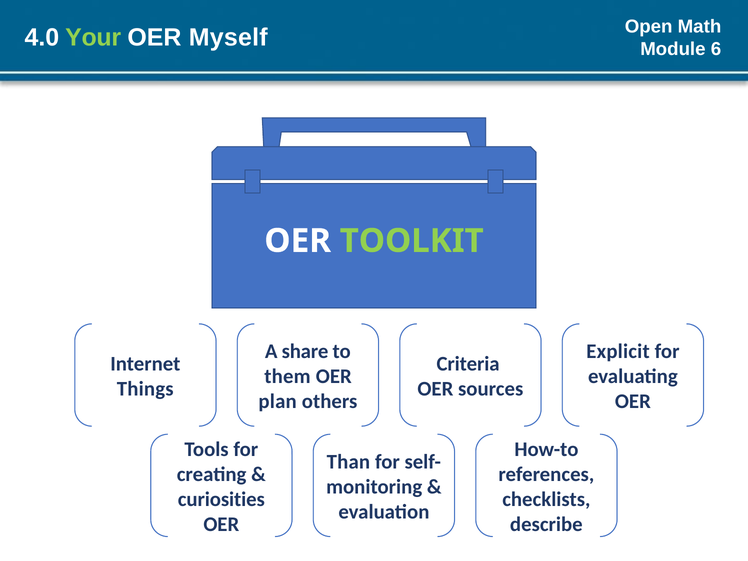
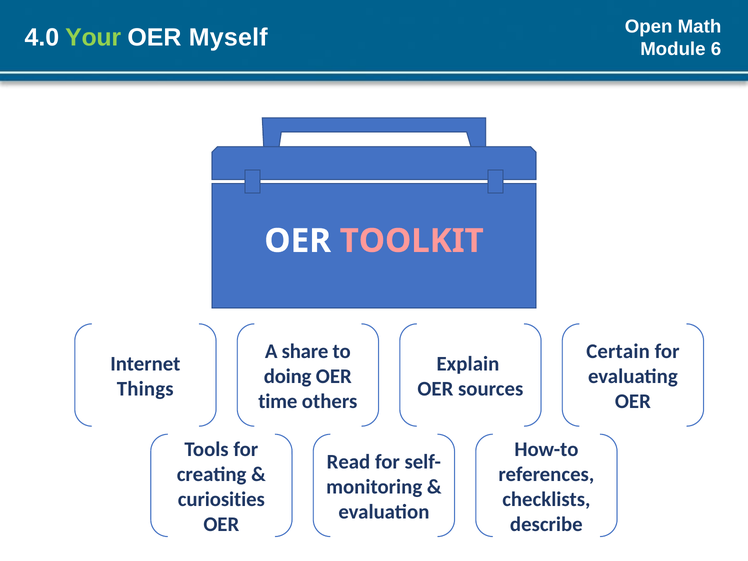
TOOLKIT colour: light green -> pink (412, 241)
Explicit: Explicit -> Certain (618, 352)
Criteria: Criteria -> Explain (468, 364)
them: them -> doing (288, 376)
plan: plan -> time (278, 401)
Than: Than -> Read (348, 462)
